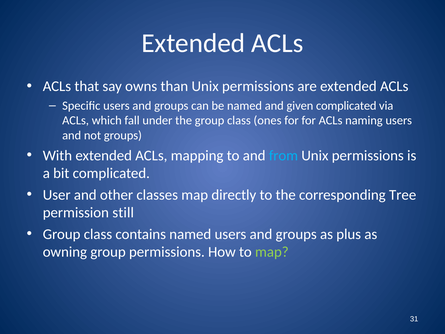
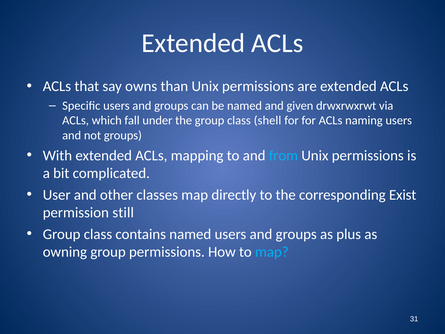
given complicated: complicated -> drwxrwxrwt (346, 106)
ones: ones -> shell (268, 120)
Tree: Tree -> Exist (403, 195)
map colour: light green -> light blue (272, 252)
